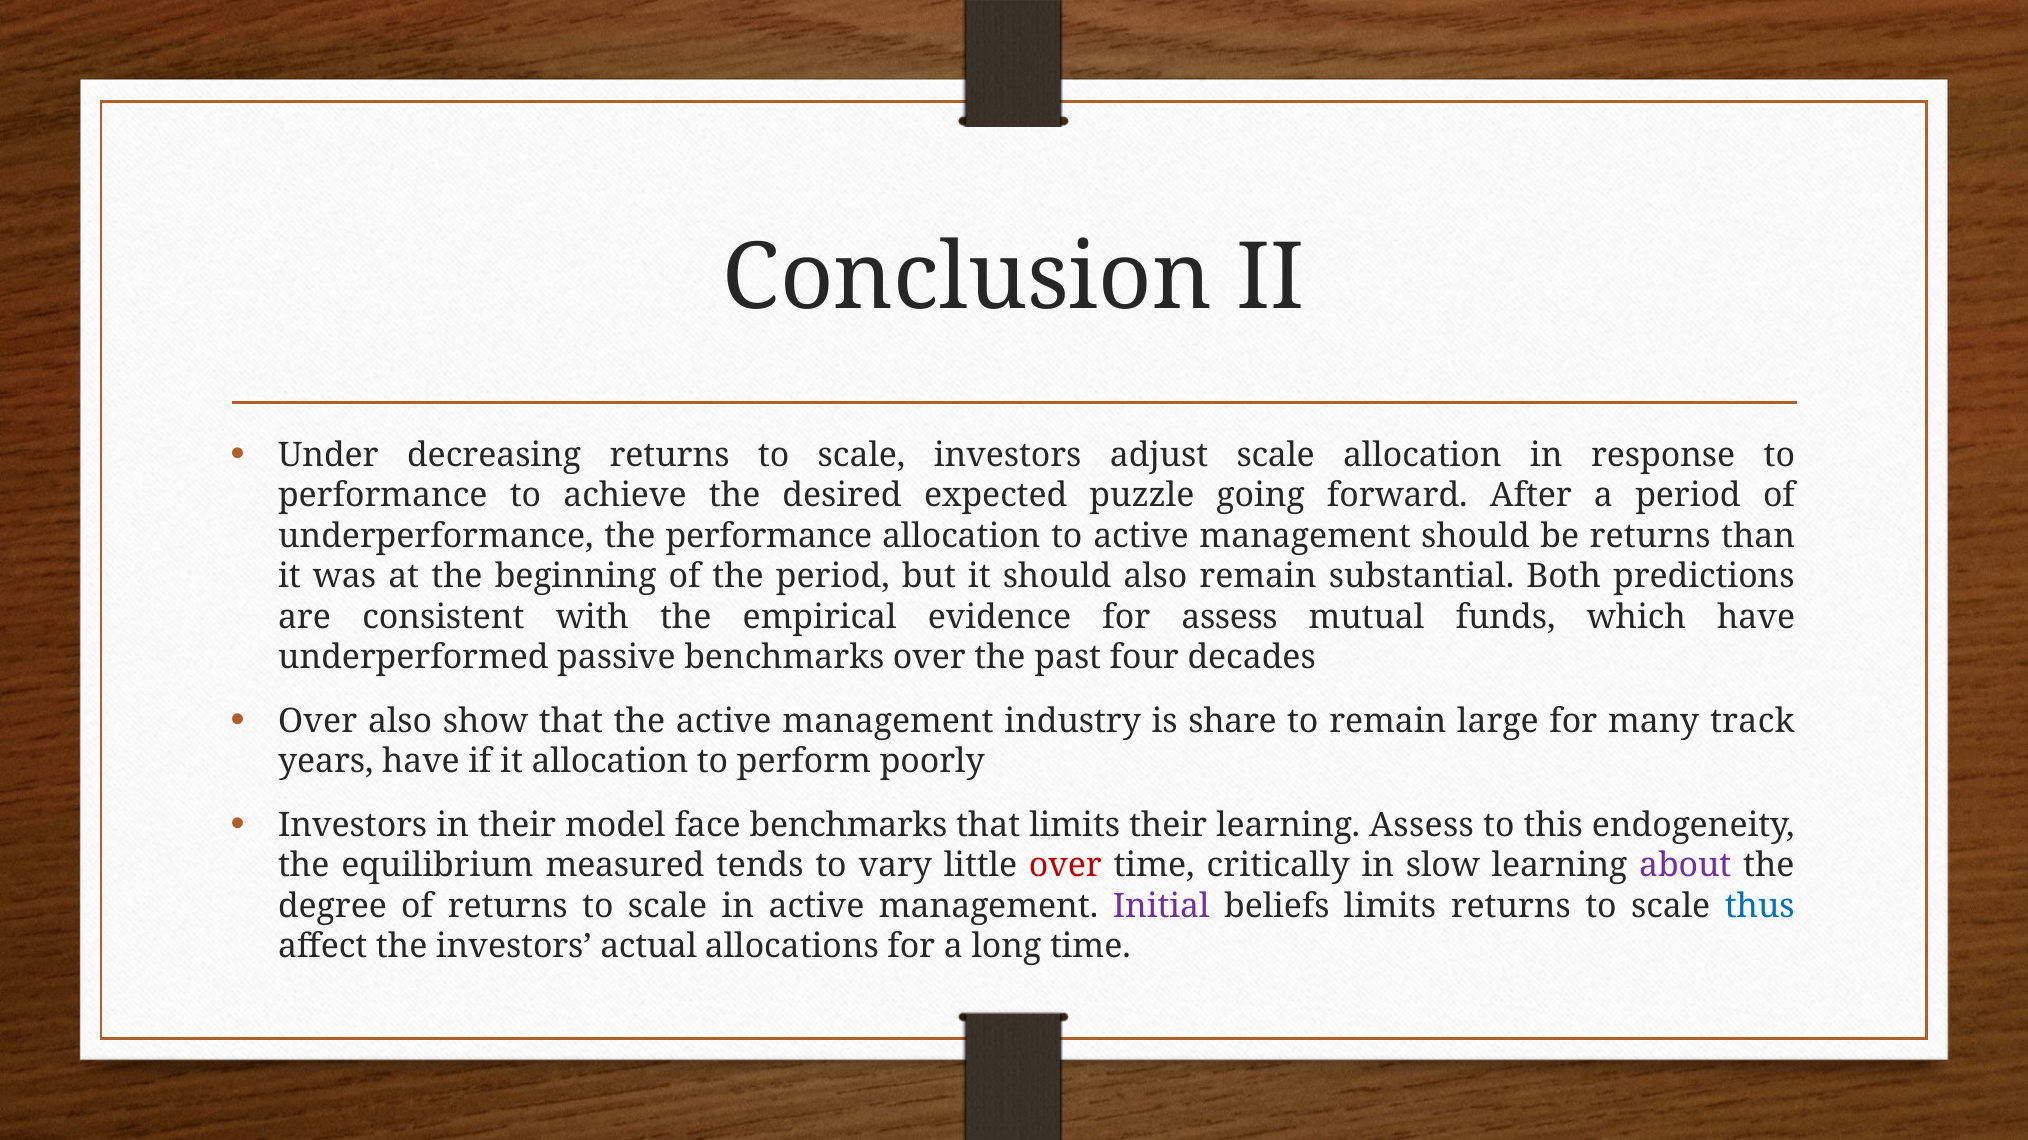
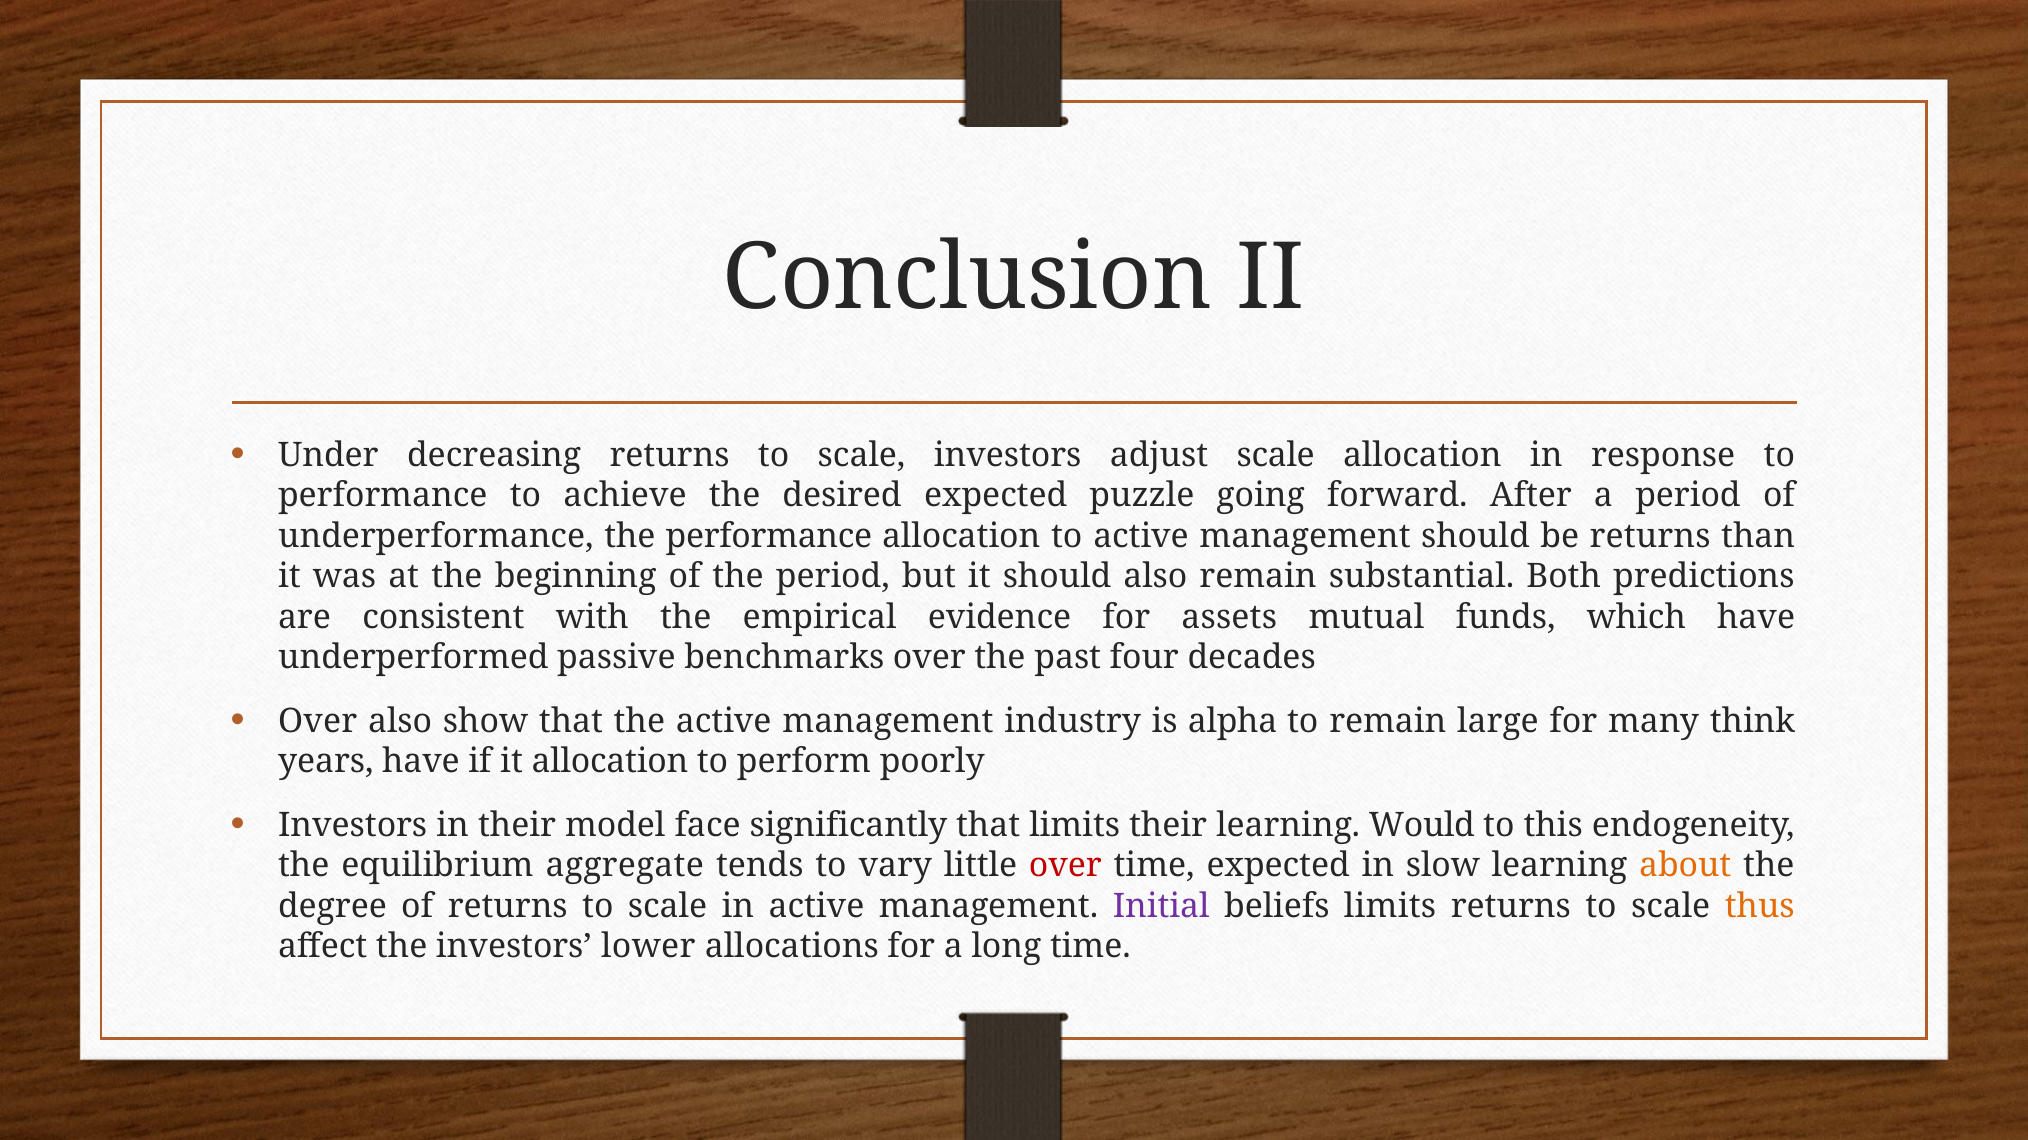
for assess: assess -> assets (1229, 618)
share: share -> alpha (1233, 722)
track: track -> think (1753, 722)
face benchmarks: benchmarks -> significantly (848, 826)
learning Assess: Assess -> Would (1422, 826)
measured: measured -> aggregate (625, 866)
time critically: critically -> expected (1278, 866)
about colour: purple -> orange (1685, 866)
thus colour: blue -> orange (1760, 907)
actual: actual -> lower (648, 947)
